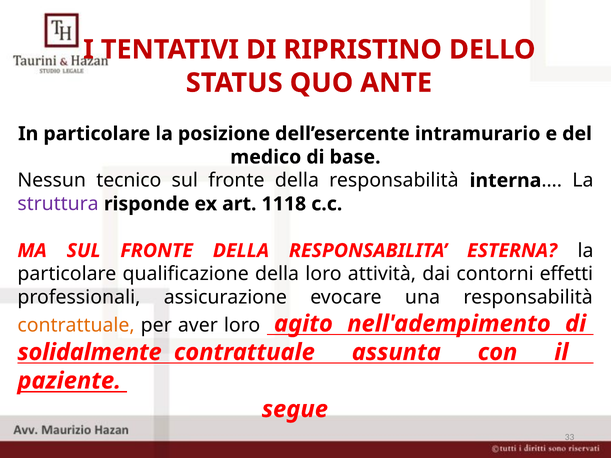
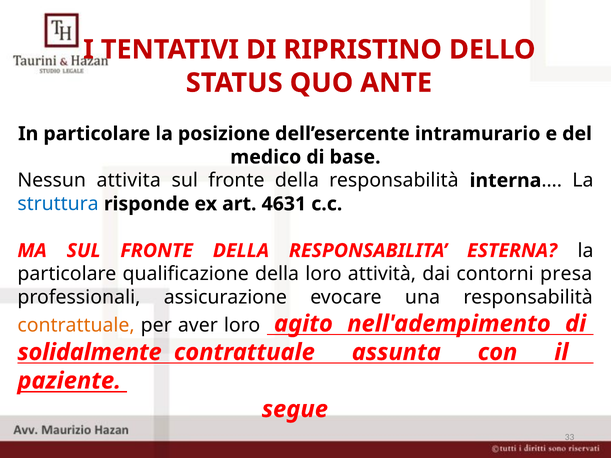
tecnico: tecnico -> attivita (129, 181)
struttura colour: purple -> blue (58, 204)
1118: 1118 -> 4631 (284, 204)
effetti: effetti -> presa (566, 274)
